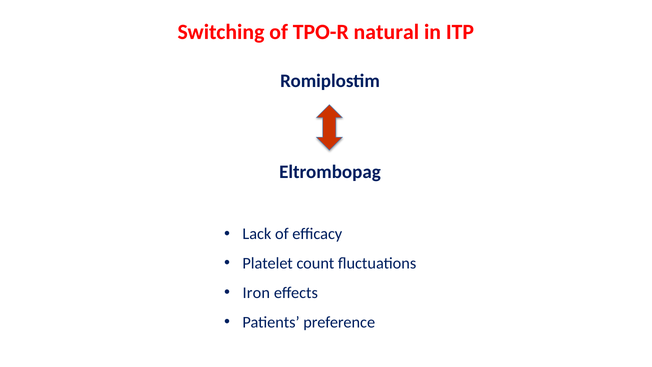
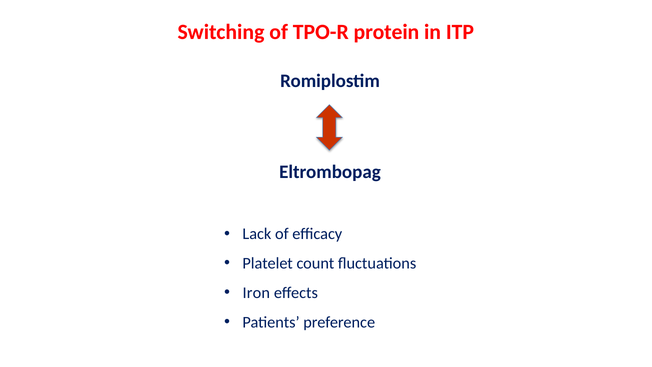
natural: natural -> protein (386, 32)
